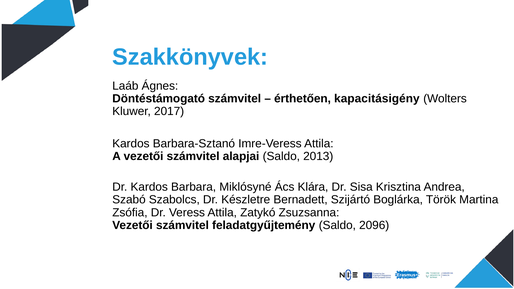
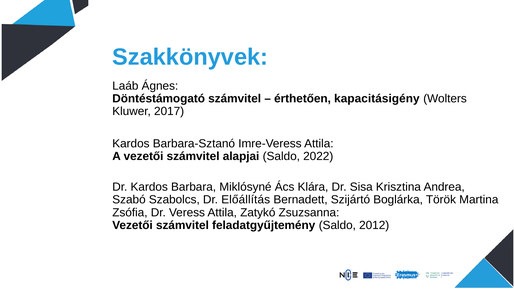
2013: 2013 -> 2022 (318, 156)
Készletre: Készletre -> Előállítás (246, 200)
2096: 2096 -> 2012 (374, 225)
